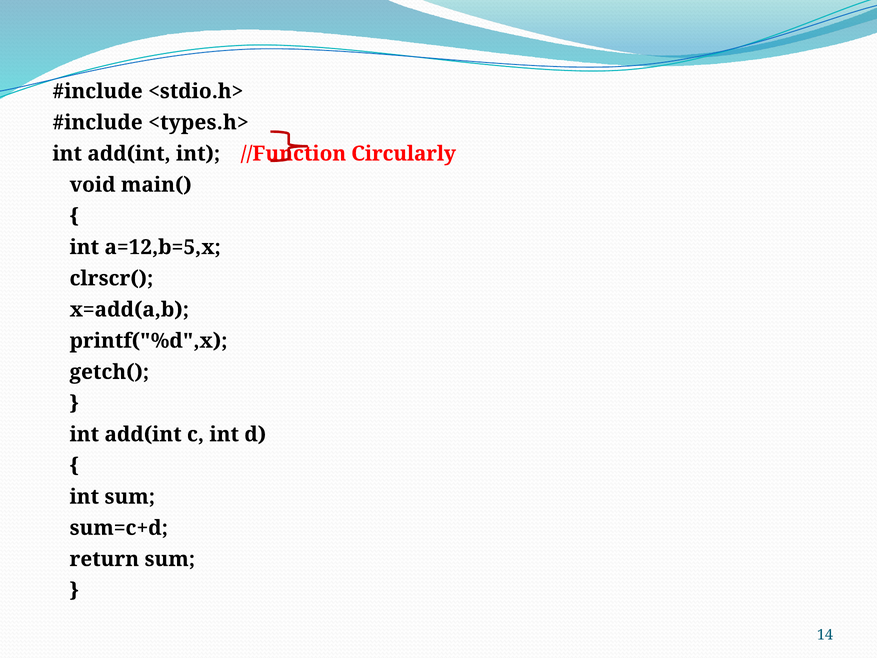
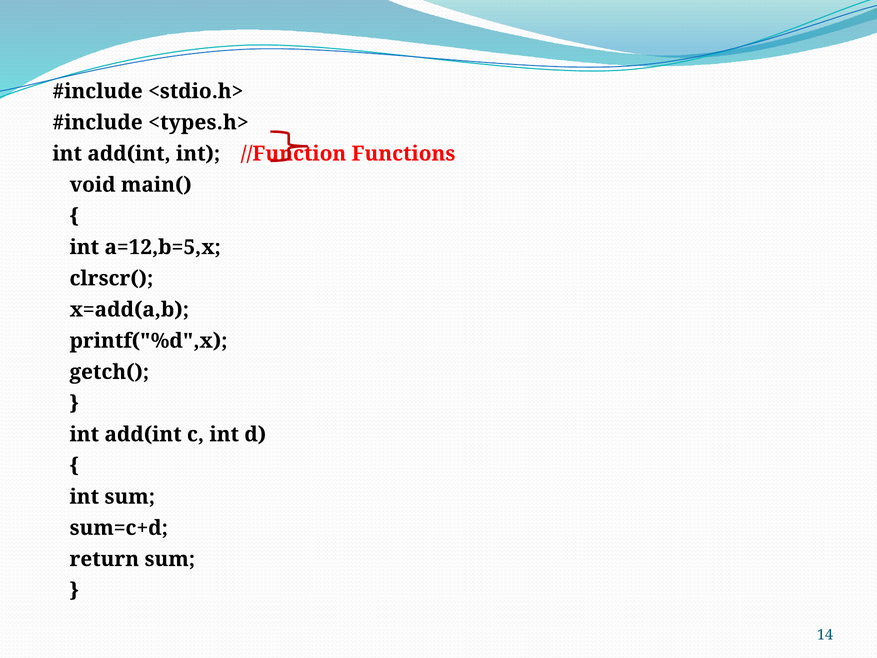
Circularly: Circularly -> Functions (403, 154)
